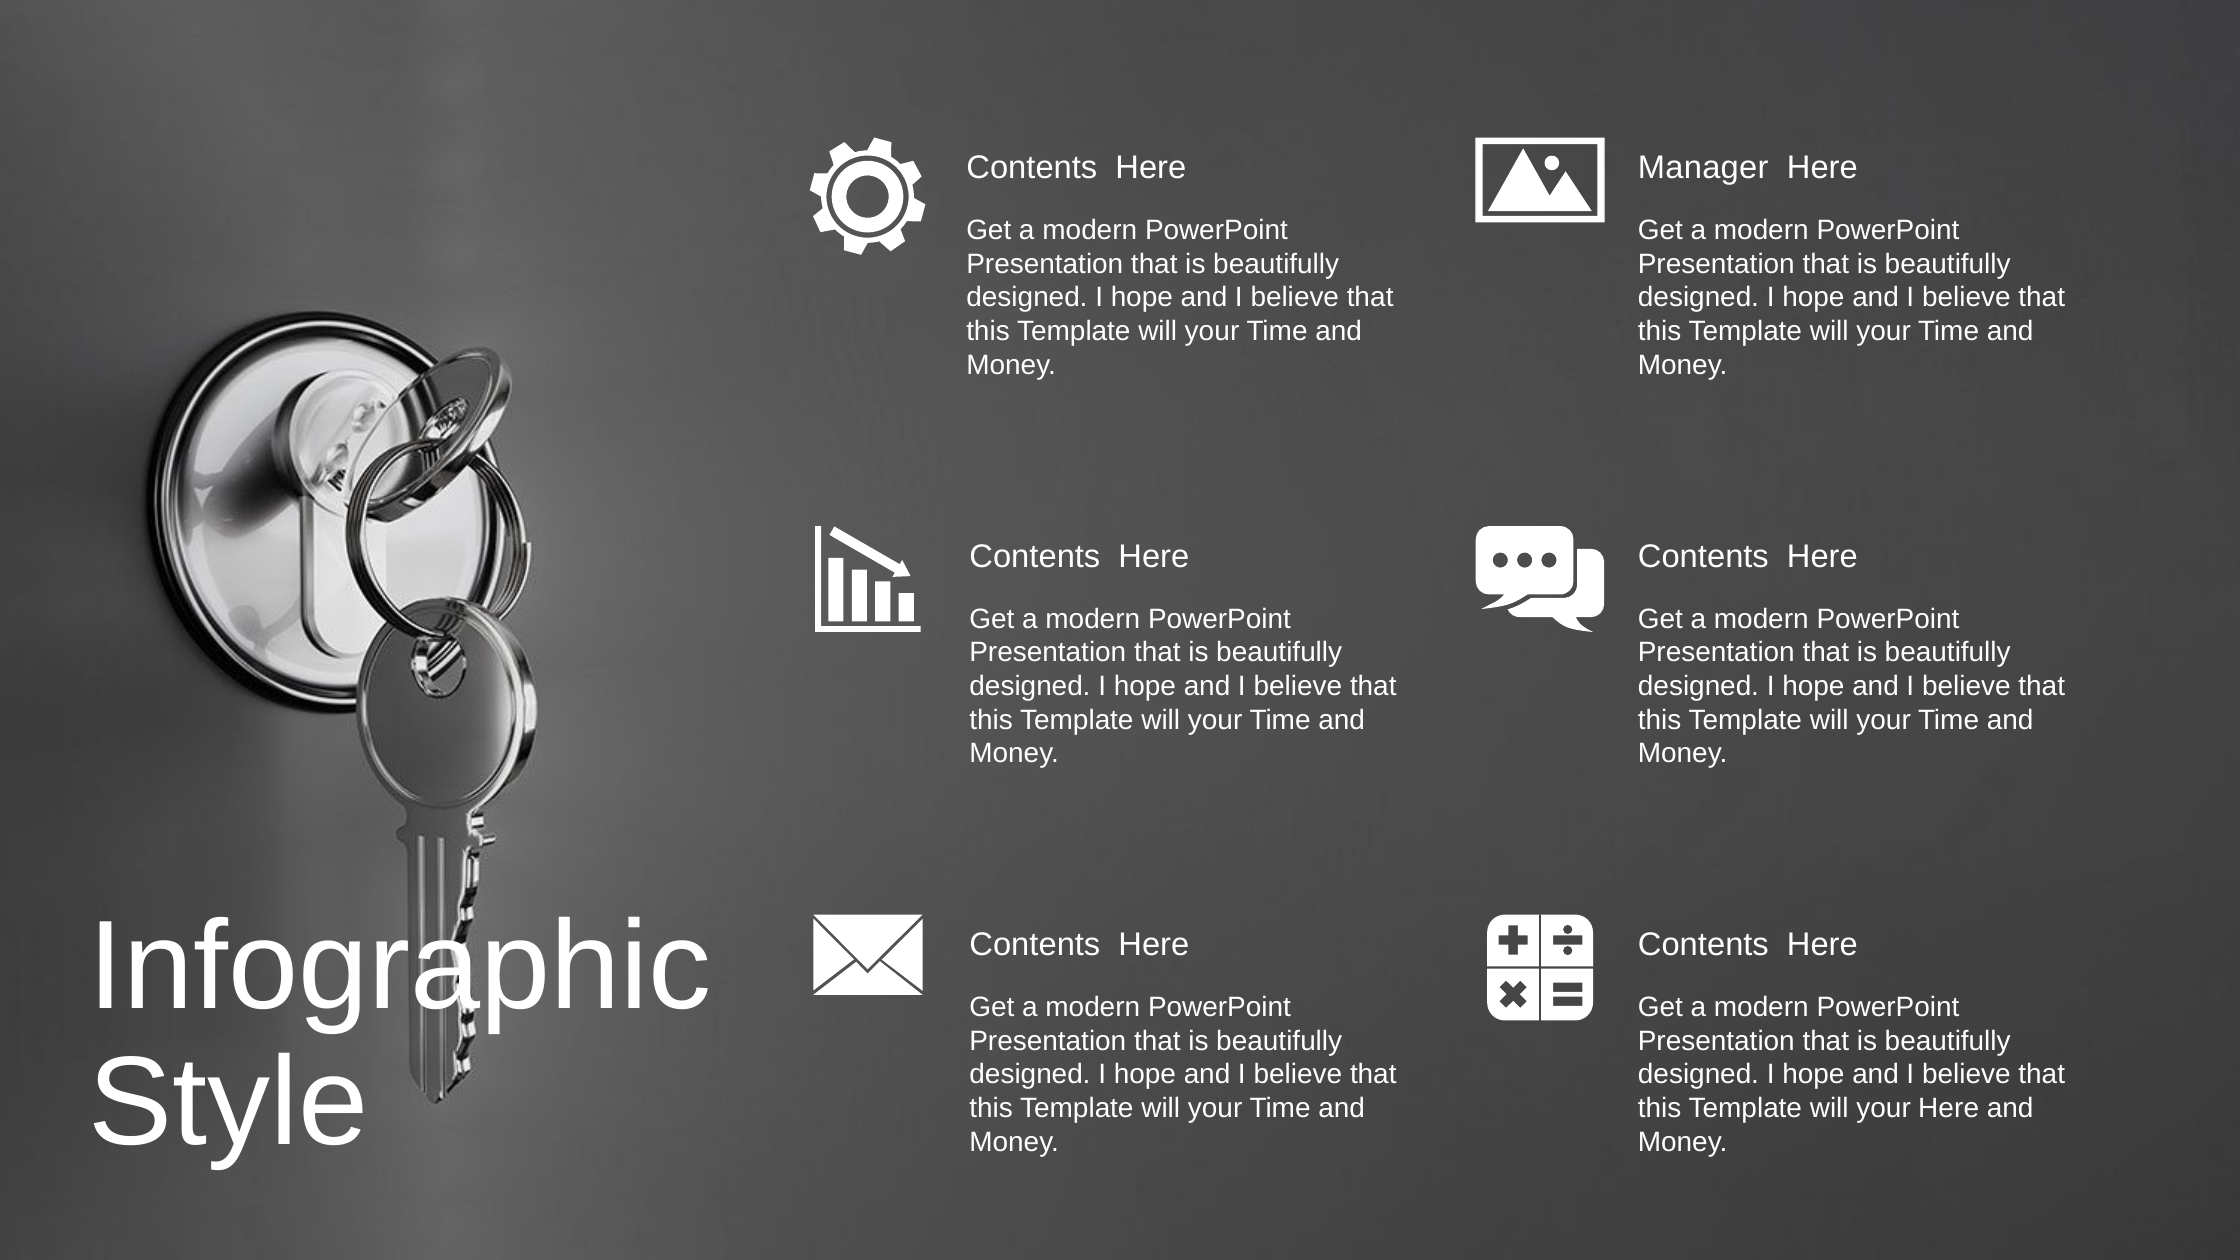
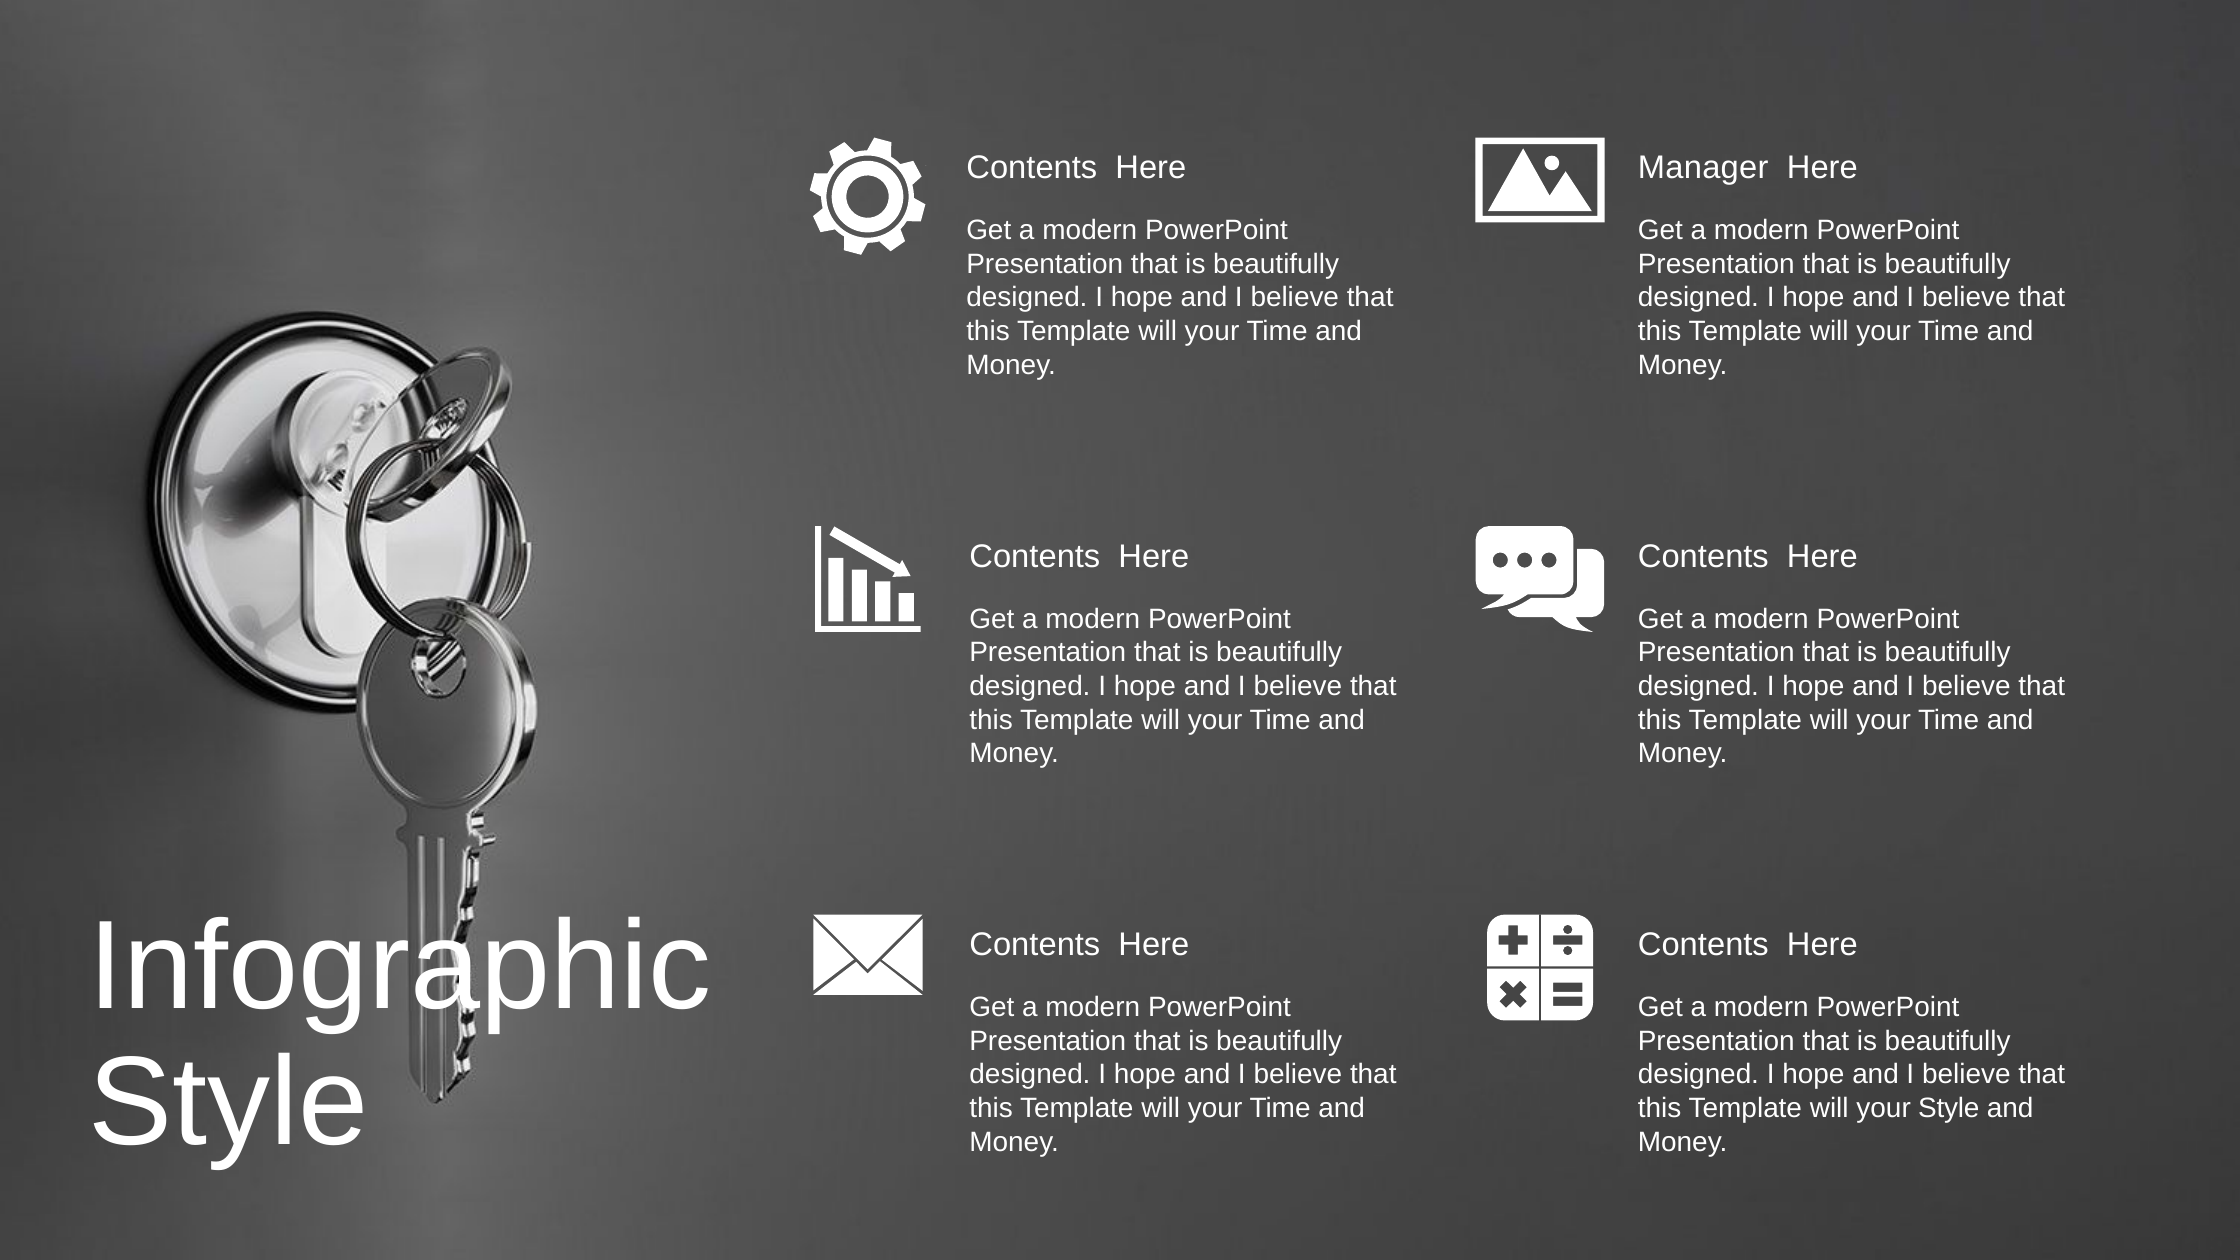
your Here: Here -> Style (1949, 1108)
